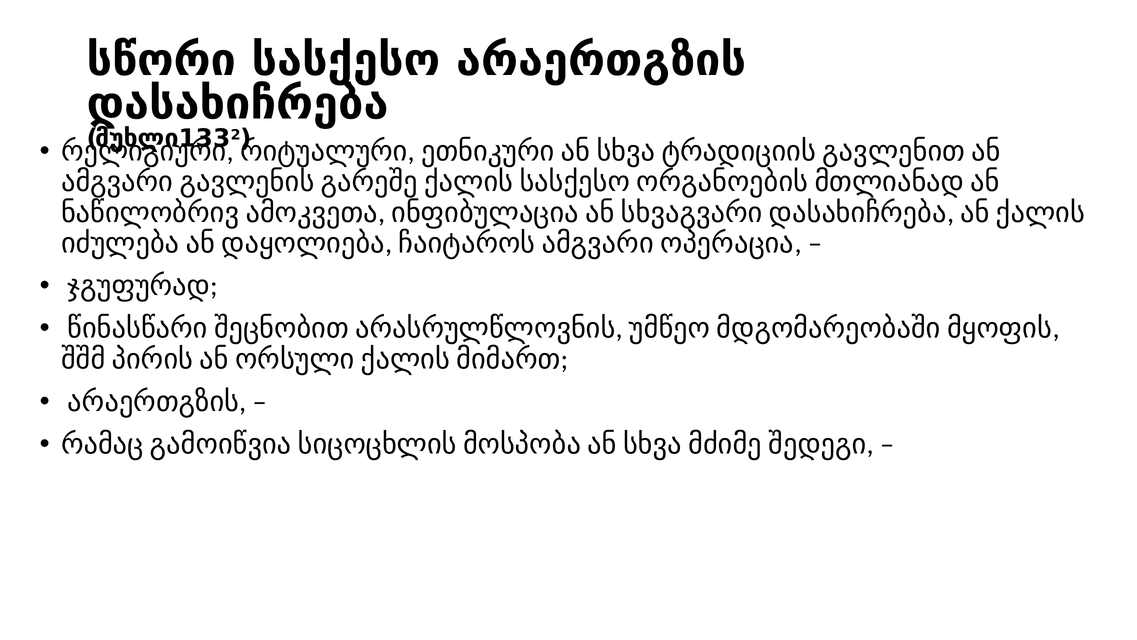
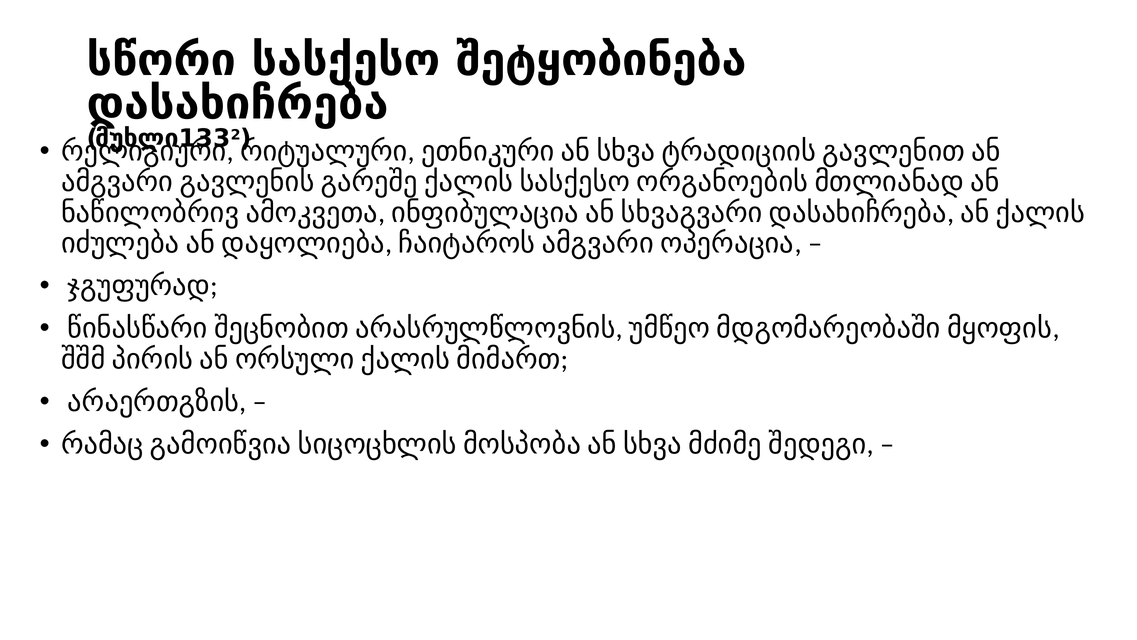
სასქესო არაერთგზის: არაერთგზის -> შეტყობინება (601, 60)
